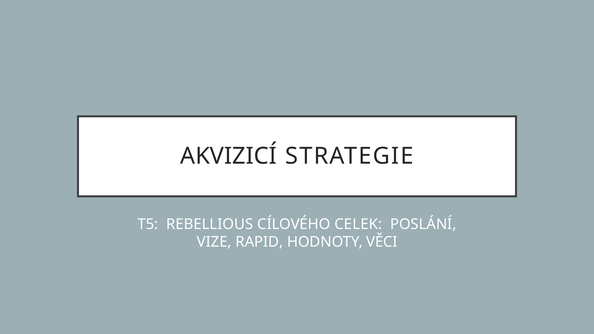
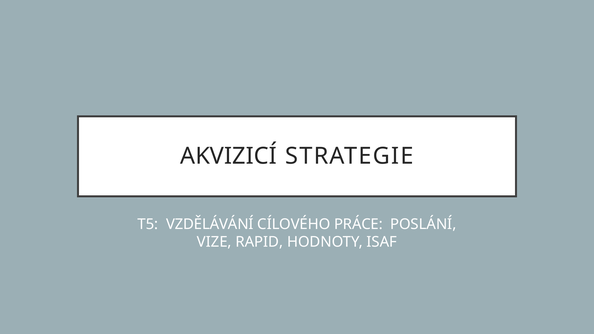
REBELLIOUS: REBELLIOUS -> VZDĚLÁVÁNÍ (210, 224)
CELEK: CELEK -> PRÁCE (358, 224)
VĚCI: VĚCI -> ISAF (382, 242)
